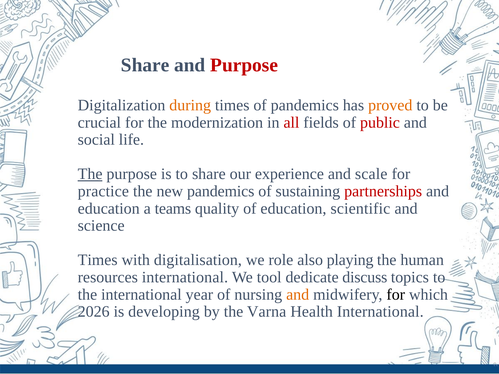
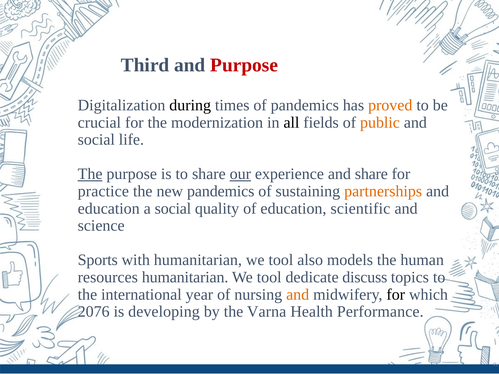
Share: Share -> Third (145, 65)
during colour: orange -> black (190, 105)
all colour: red -> black (291, 123)
public colour: red -> orange (380, 123)
our underline: none -> present (240, 174)
and scale: scale -> share (371, 174)
partnerships colour: red -> orange (383, 191)
a teams: teams -> social (173, 209)
Times: Times -> Sports (98, 260)
with digitalisation: digitalisation -> humanitarian (198, 260)
role: role -> tool (281, 260)
playing: playing -> models (350, 260)
resources international: international -> humanitarian (185, 277)
2026: 2026 -> 2076 (94, 312)
Health International: International -> Performance (380, 312)
